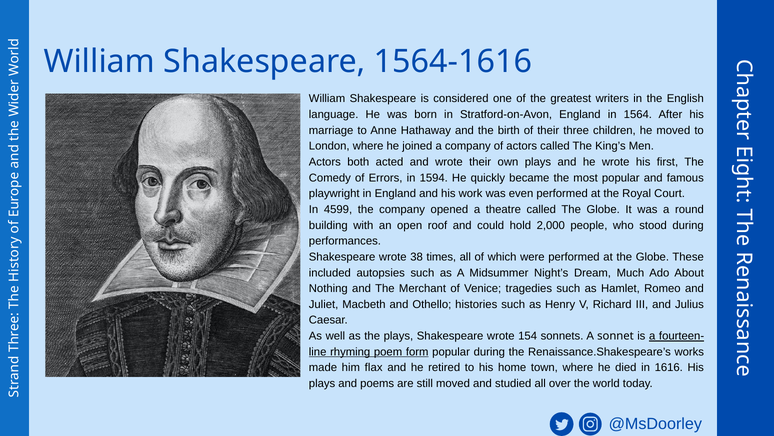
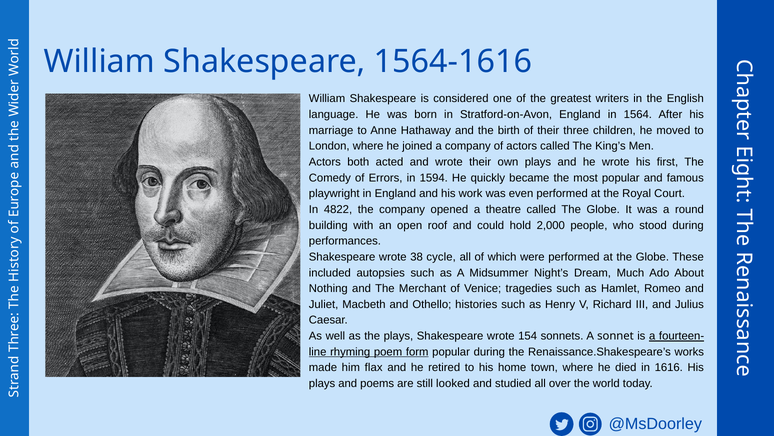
4599: 4599 -> 4822 (338, 209)
times: times -> cycle (441, 257)
still moved: moved -> looked (453, 383)
